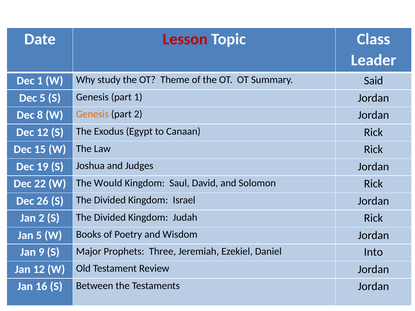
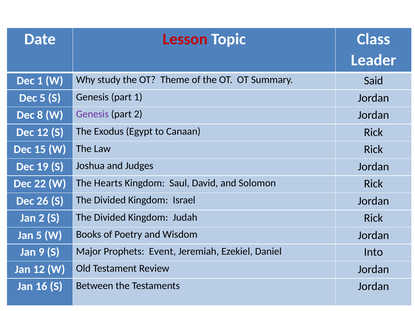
Genesis colour: orange -> purple (92, 114)
Would: Would -> Hearts (108, 183)
Three: Three -> Event (162, 251)
